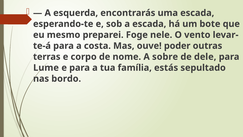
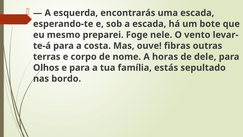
poder: poder -> fibras (177, 46)
sobre: sobre -> horas (165, 57)
Lume: Lume -> Olhos (46, 68)
